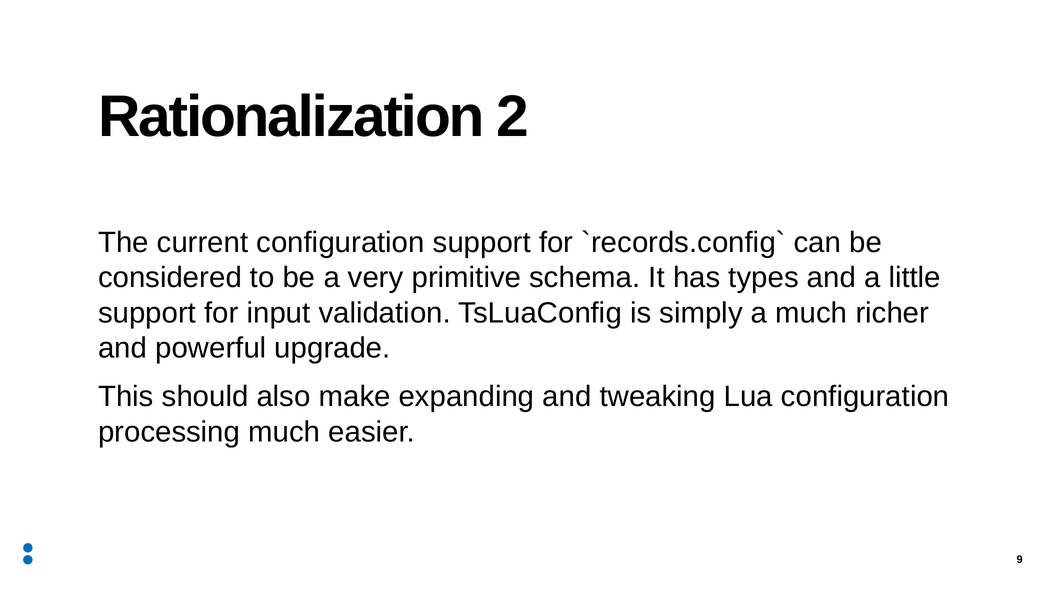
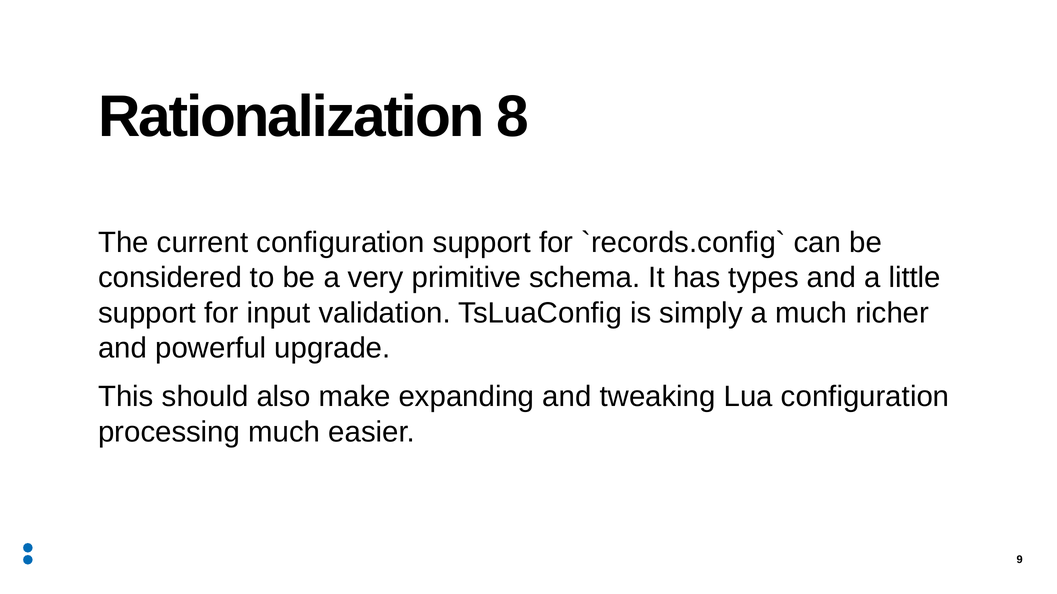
2: 2 -> 8 (513, 117)
